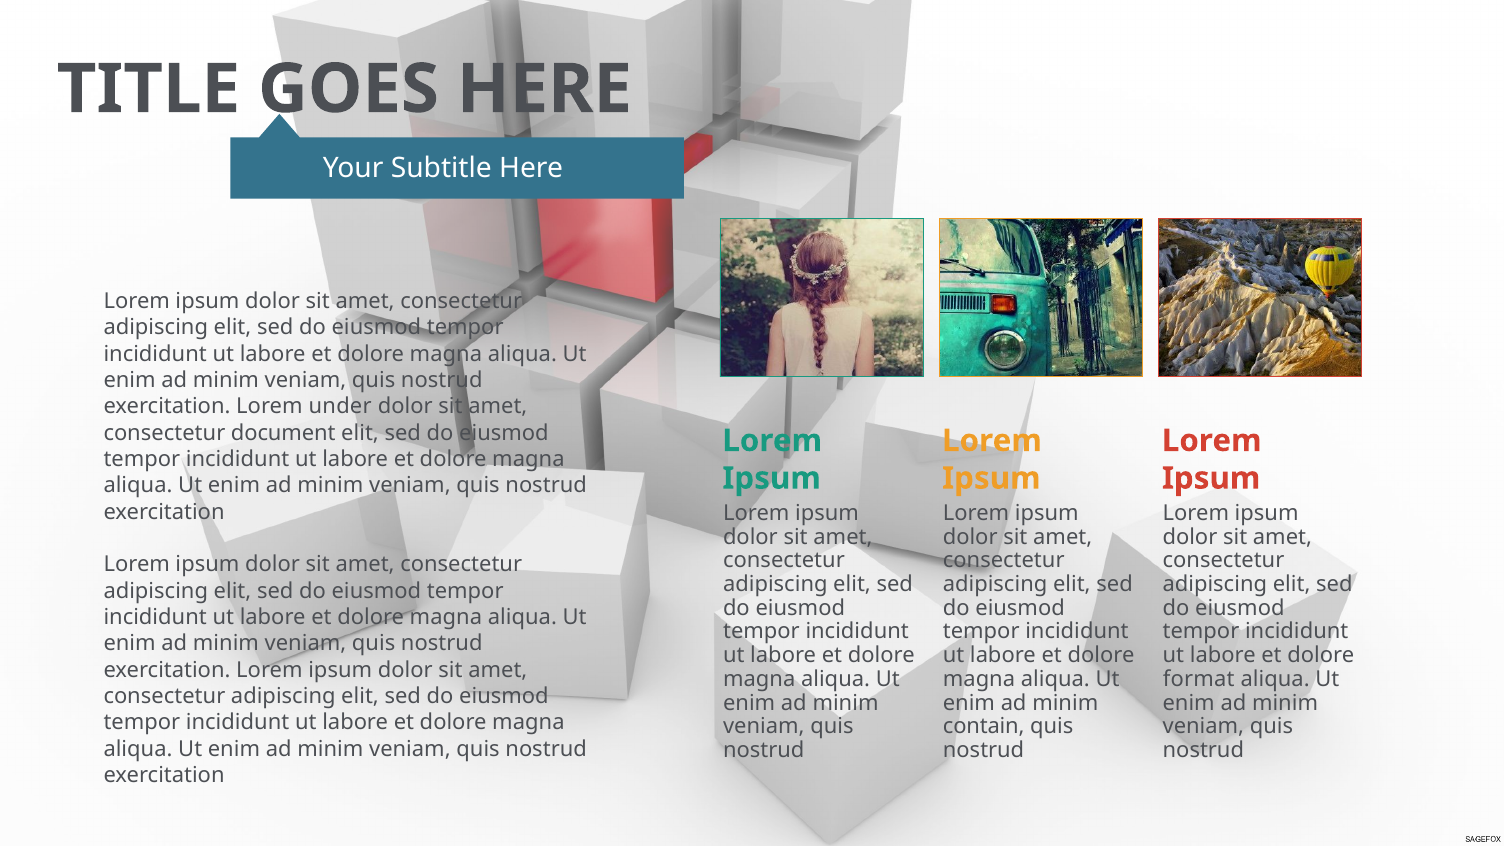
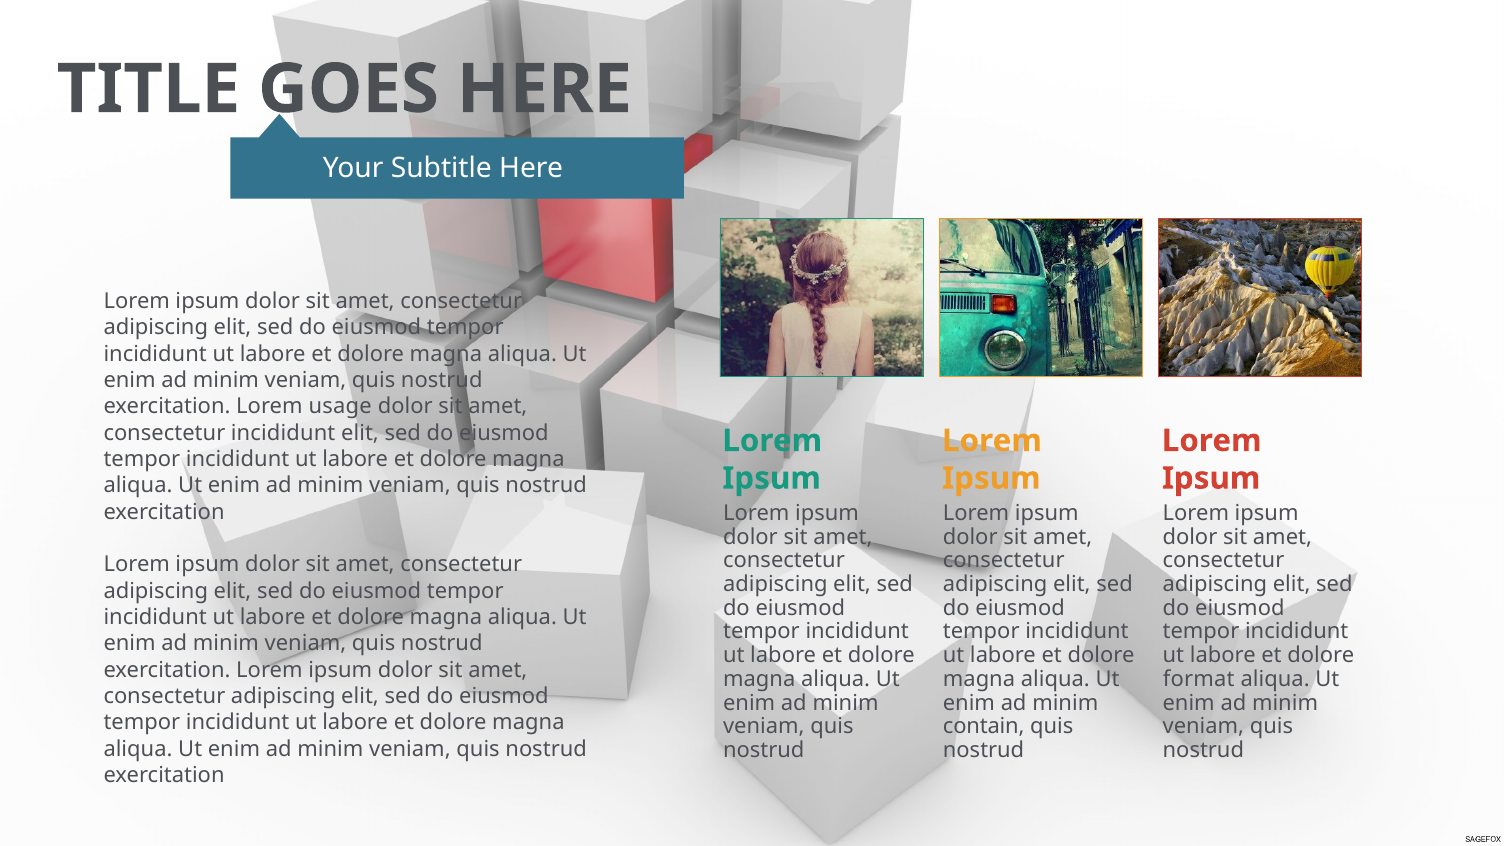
under: under -> usage (340, 407)
consectetur document: document -> incididunt (283, 433)
